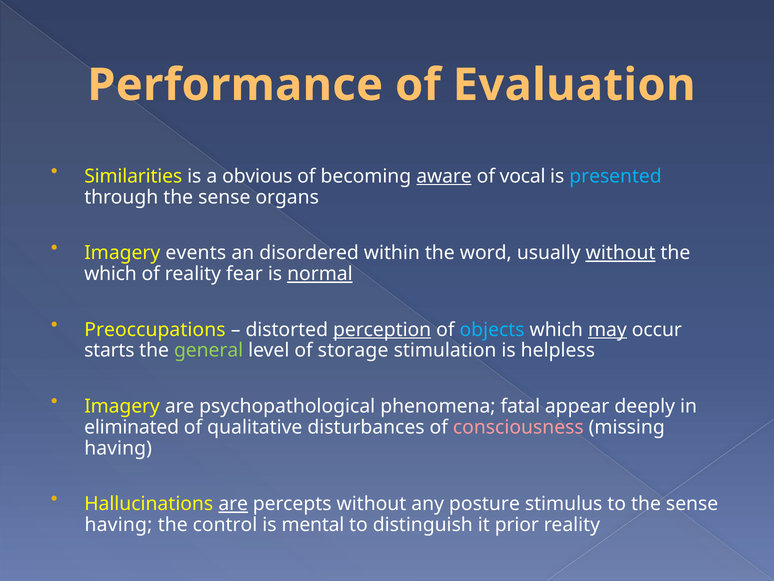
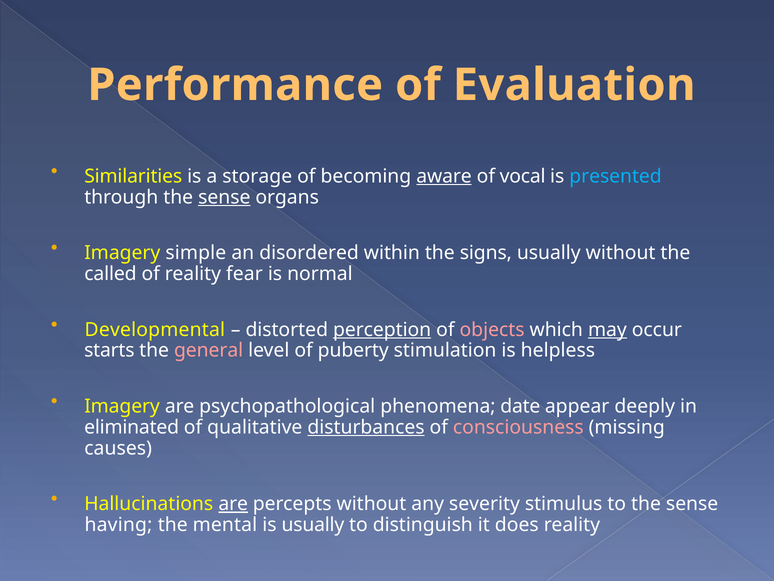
obvious: obvious -> storage (257, 176)
sense underline: none -> present (224, 197)
events: events -> simple (196, 253)
word: word -> signs (486, 253)
without underline: present -> none (621, 253)
which: which -> called (110, 274)
normal underline: present -> none (320, 274)
Preoccupations: Preoccupations -> Developmental (155, 329)
objects colour: light blue -> pink (492, 329)
general colour: light green -> pink (209, 350)
storage: storage -> puberty (353, 350)
fatal: fatal -> date (520, 406)
disturbances underline: none -> present (366, 427)
having: having -> causes (118, 448)
posture: posture -> severity (484, 503)
control: control -> mental (225, 524)
is mental: mental -> usually (313, 524)
prior: prior -> does (517, 524)
